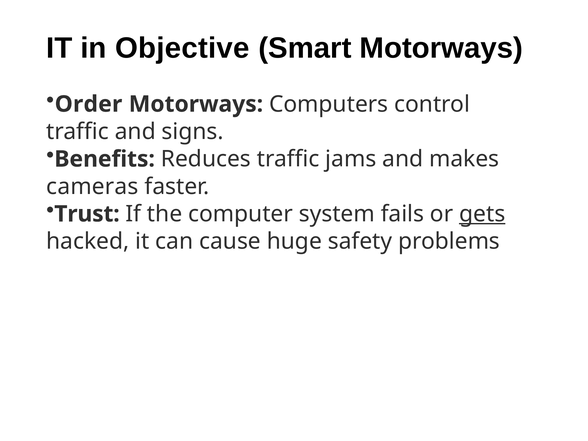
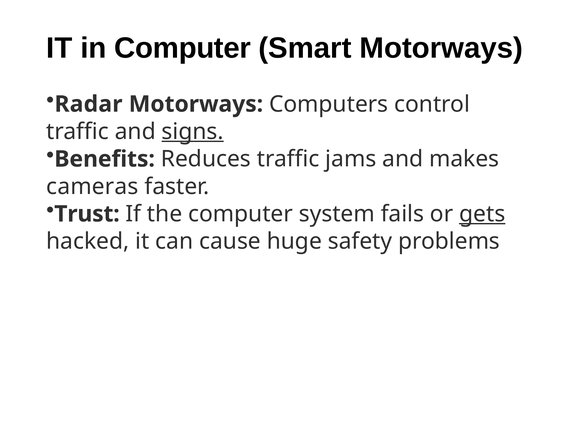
in Objective: Objective -> Computer (183, 48)
Order: Order -> Radar (89, 104)
signs underline: none -> present (193, 132)
